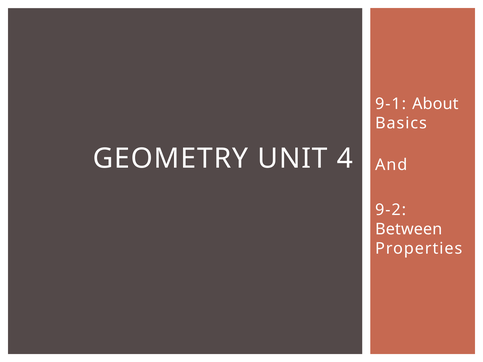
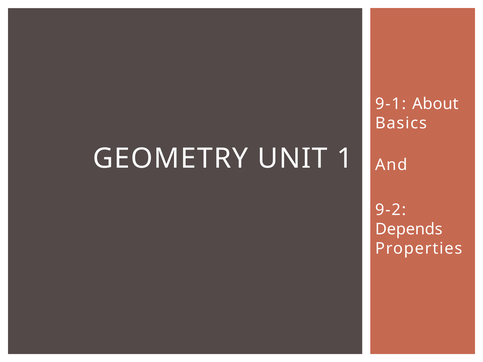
4: 4 -> 1 (345, 159)
Between: Between -> Depends (409, 229)
